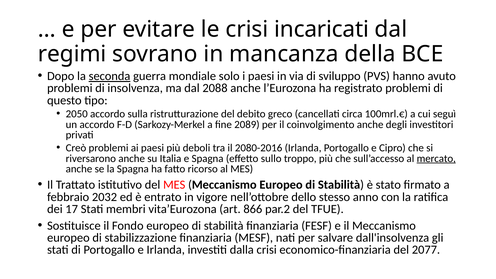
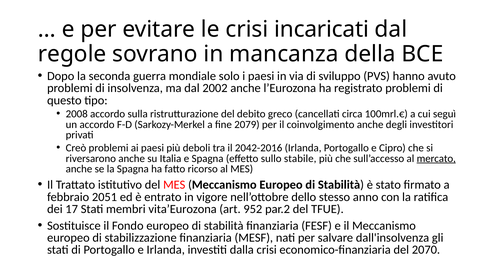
regimi: regimi -> regole (72, 54)
seconda underline: present -> none (110, 76)
2088: 2088 -> 2002 (215, 88)
2050: 2050 -> 2008 (77, 114)
2089: 2089 -> 2079 (247, 125)
2080-2016: 2080-2016 -> 2042-2016 (259, 148)
troppo: troppo -> stabile (300, 158)
2032: 2032 -> 2051 (104, 197)
866: 866 -> 952 (253, 209)
2077: 2077 -> 2070 (426, 250)
